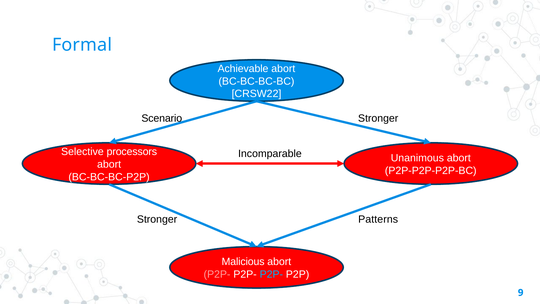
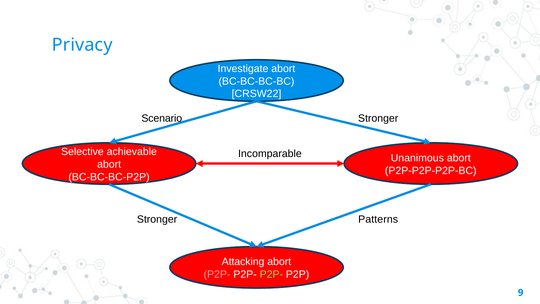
Formal: Formal -> Privacy (82, 45)
Achievable: Achievable -> Investigate (243, 69)
processors: processors -> achievable (132, 152)
Malicious: Malicious -> Attacking (243, 262)
P2P- colour: light blue -> light green (271, 274)
